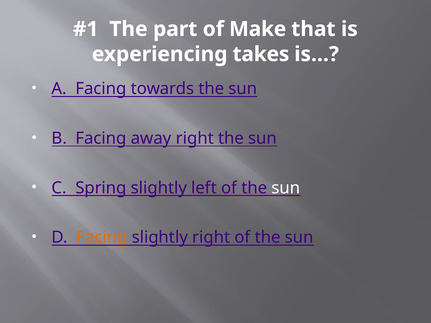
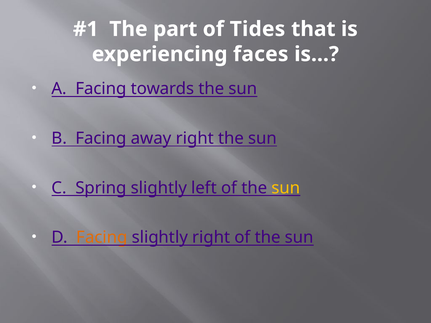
Make: Make -> Tides (257, 29)
takes: takes -> faces (261, 54)
sun colour: white -> yellow (286, 188)
